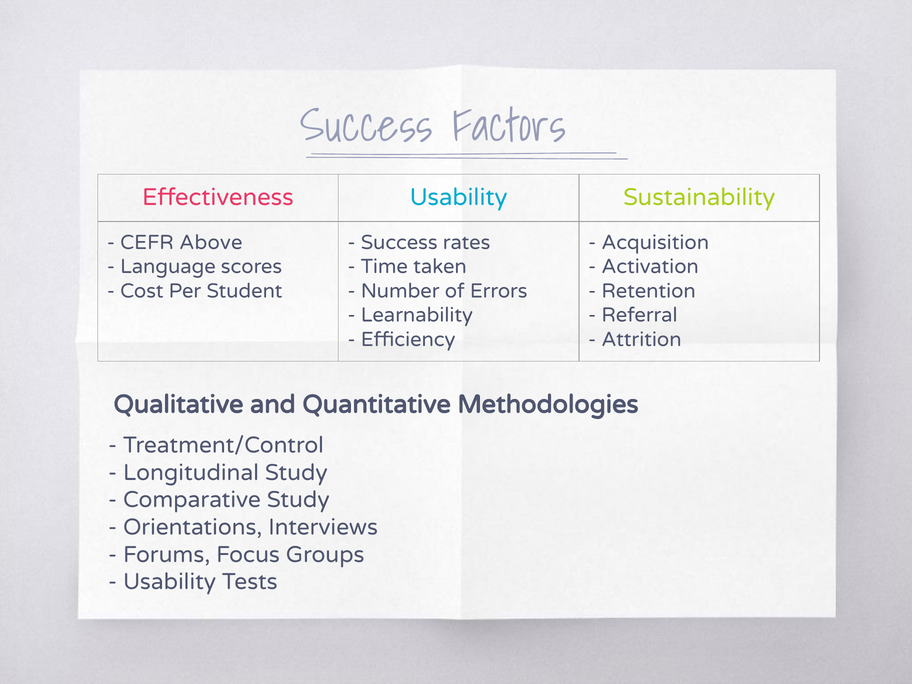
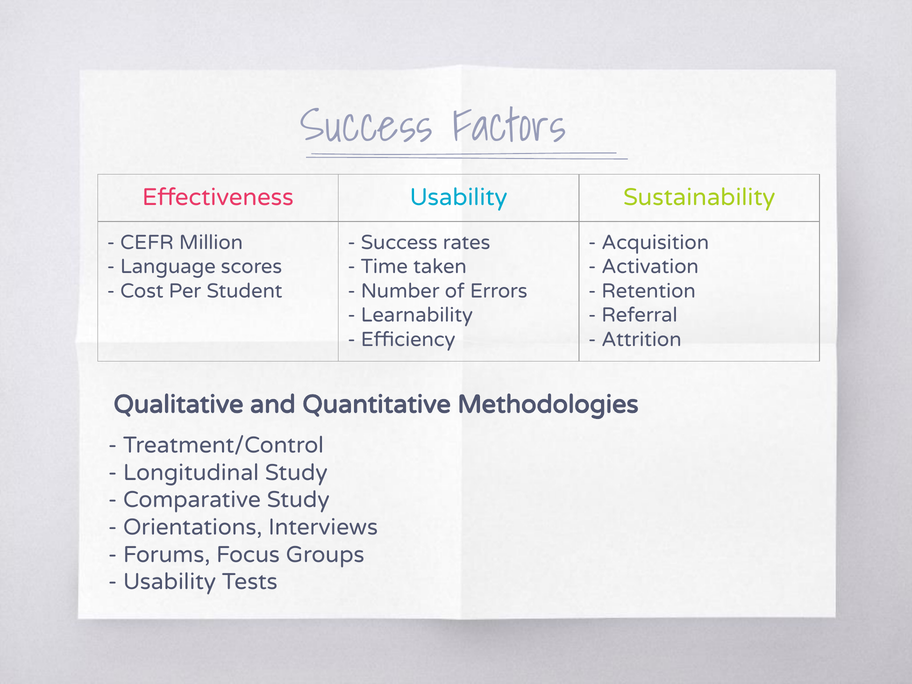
Above: Above -> Million (211, 242)
